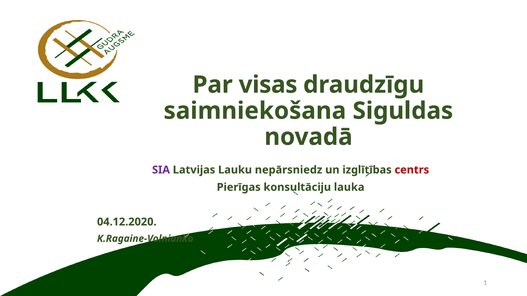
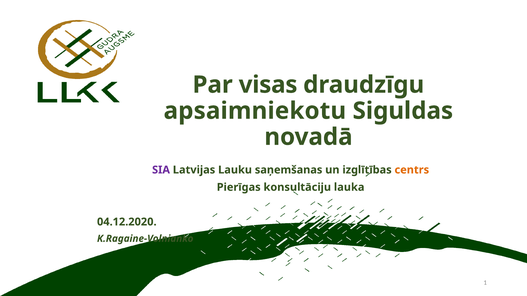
saimniekošana: saimniekošana -> apsaimniekotu (255, 111)
nepārsniedz: nepārsniedz -> saņemšanas (289, 170)
centrs colour: red -> orange (412, 170)
